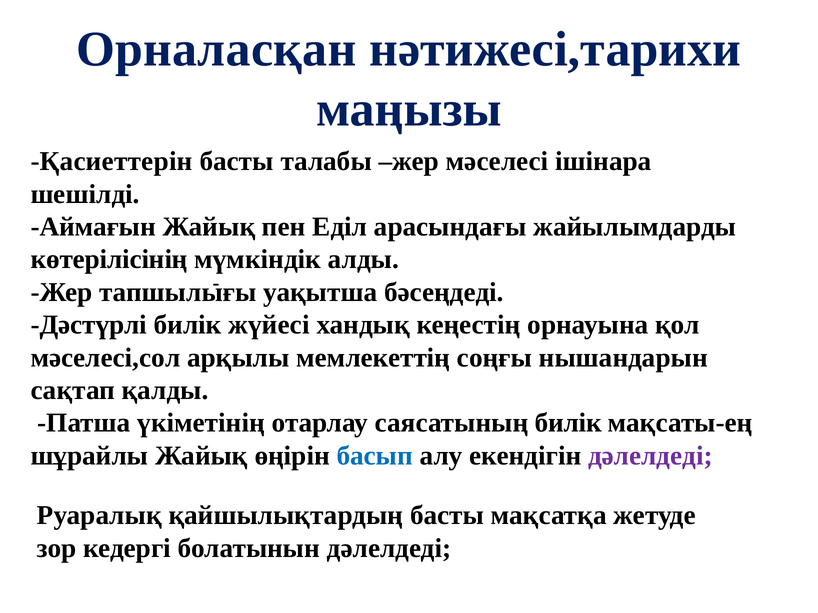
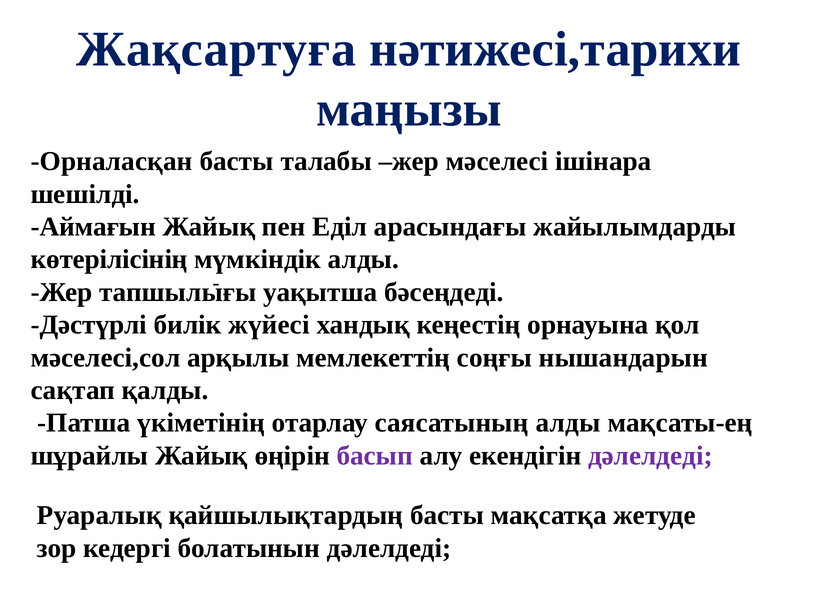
Орналасқан: Орналасқан -> Жақсартуға (216, 49)
Қасиеттерін: Қасиеттерін -> Орналасқан (112, 162)
саясатының билік: билік -> алды (568, 423)
басып colour: blue -> purple (375, 456)
